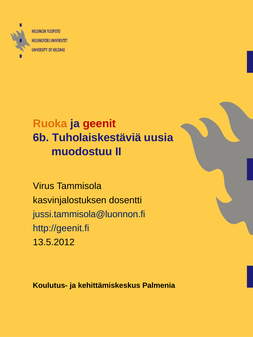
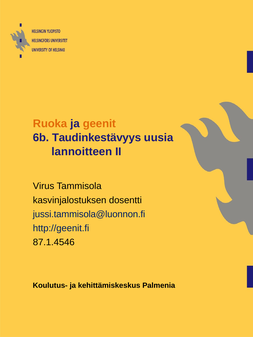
geenit colour: red -> orange (99, 124)
Tuholaiskestäviä: Tuholaiskestäviä -> Taudinkestävyys (97, 138)
muodostuu: muodostuu -> lannoitteen (82, 152)
13.5.2012: 13.5.2012 -> 87.1.4546 (54, 242)
